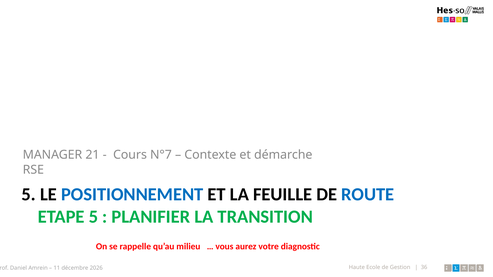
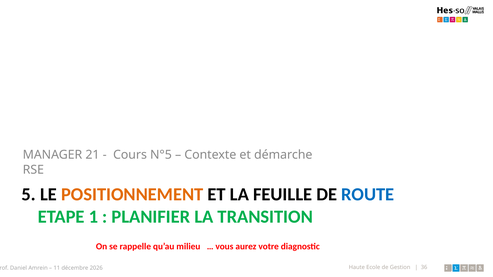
N°7: N°7 -> N°5 (161, 155)
POSITIONNEMENT colour: blue -> orange (132, 194)
ETAPE 5: 5 -> 1 (93, 217)
